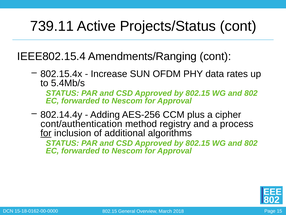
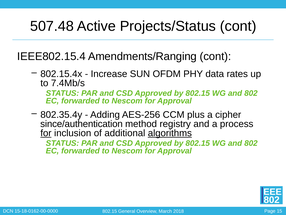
739.11: 739.11 -> 507.48 (52, 26)
5.4Mb/s: 5.4Mb/s -> 7.4Mb/s (68, 83)
802.14.4y: 802.14.4y -> 802.35.4y (61, 115)
cont/authentication: cont/authentication -> since/authentication (82, 124)
algorithms underline: none -> present (170, 133)
